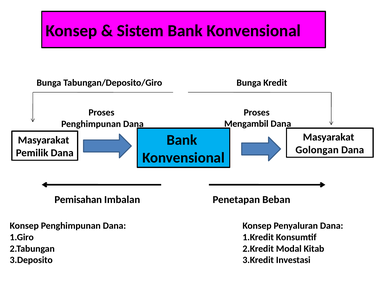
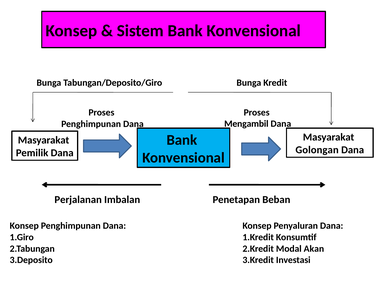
Pemisahan: Pemisahan -> Perjalanan (78, 200)
Kitab: Kitab -> Akan (314, 249)
